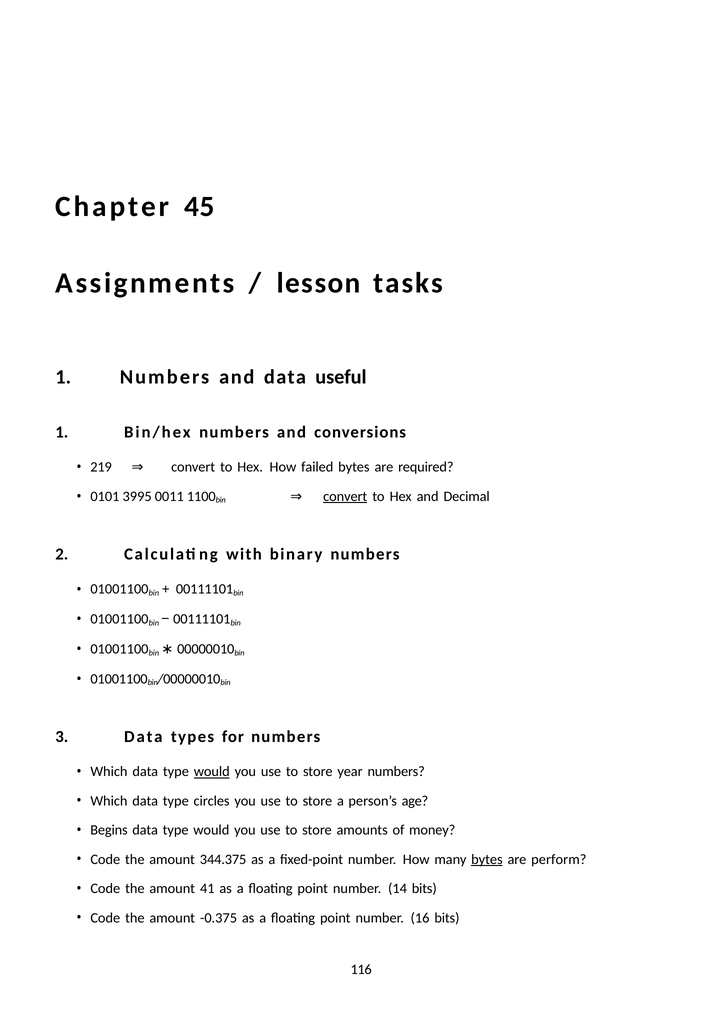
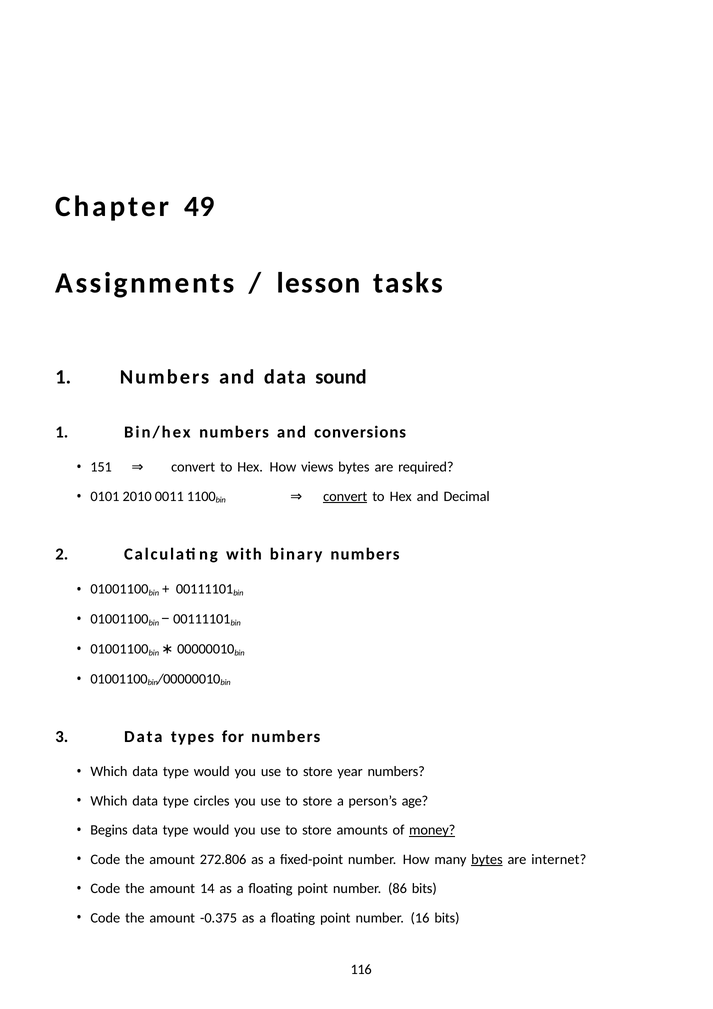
45: 45 -> 49 (199, 206)
useful: useful -> sound (341, 377)
219: 219 -> 151 (101, 467)
failed: failed -> views (317, 467)
3995: 3995 -> 2010 (137, 496)
would underline: present -> none (212, 772)
money underline: none -> present (432, 830)
344.375: 344.375 -> 272.806 (223, 859)
perform: perform -> internet (559, 859)
41: 41 -> 14 (207, 889)
14: 14 -> 86 (397, 889)
